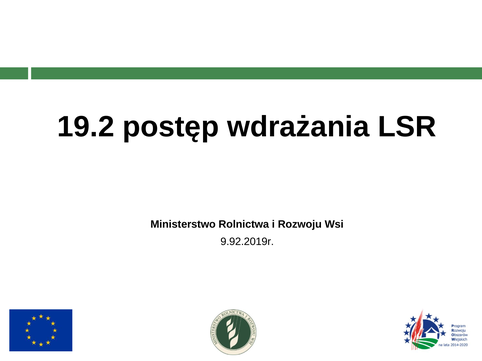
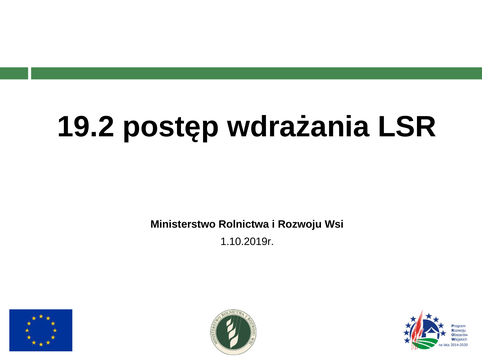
9.92.2019r: 9.92.2019r -> 1.10.2019r (247, 242)
